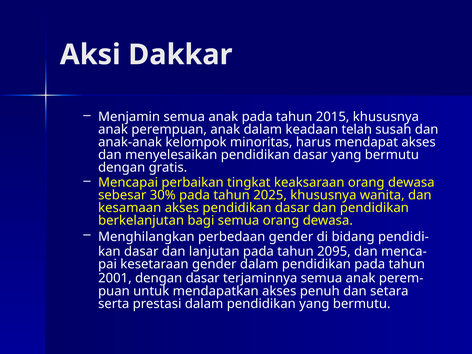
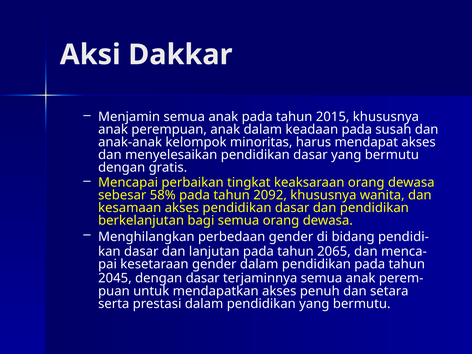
keadaan telah: telah -> pada (357, 130)
30%: 30% -> 58% (163, 195)
2025: 2025 -> 2092 (270, 195)
2095: 2095 -> 2065 (334, 251)
2001: 2001 -> 2045 (115, 278)
